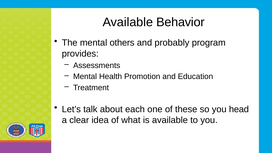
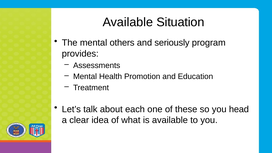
Behavior: Behavior -> Situation (180, 22)
probably: probably -> seriously (172, 43)
